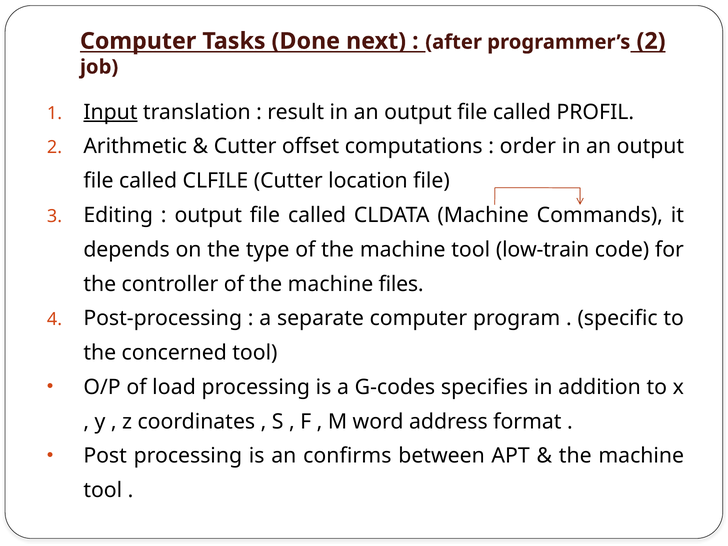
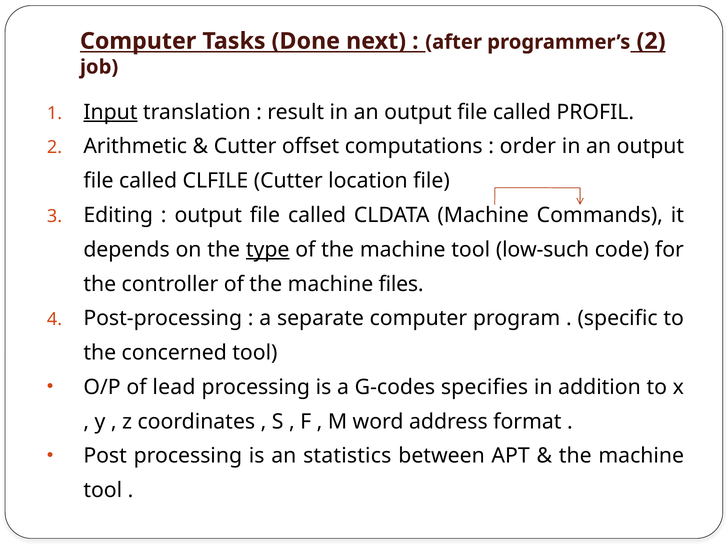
type underline: none -> present (268, 250)
low-train: low-train -> low-such (543, 250)
load: load -> lead (174, 387)
confirms: confirms -> statistics (347, 456)
